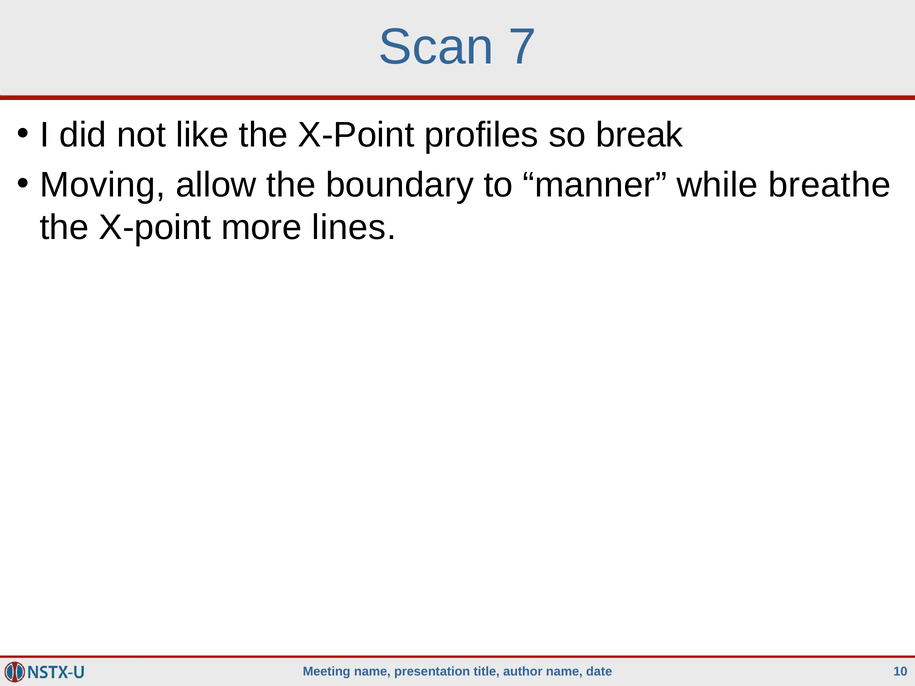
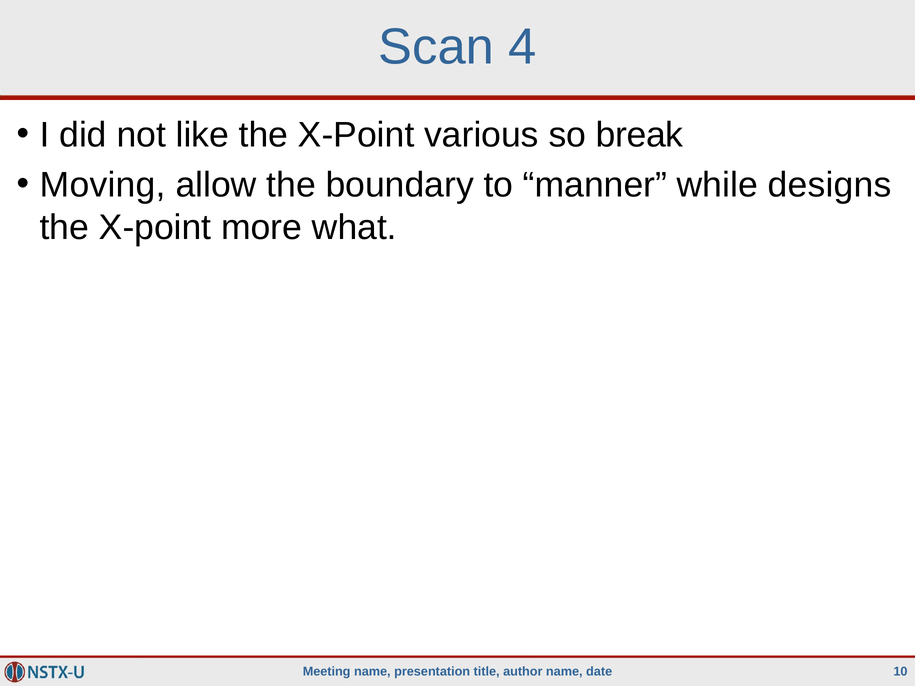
7: 7 -> 4 (522, 47)
profiles: profiles -> various (481, 135)
breathe: breathe -> designs (830, 185)
lines: lines -> what (354, 228)
